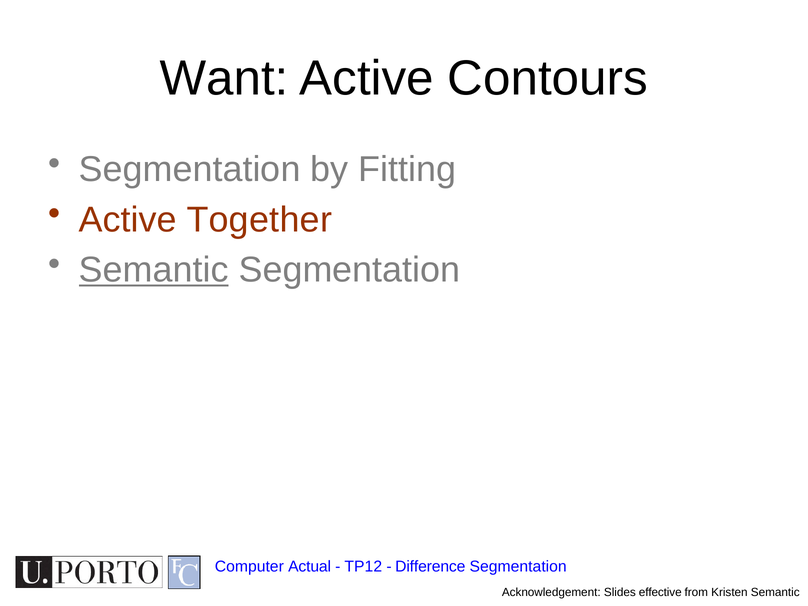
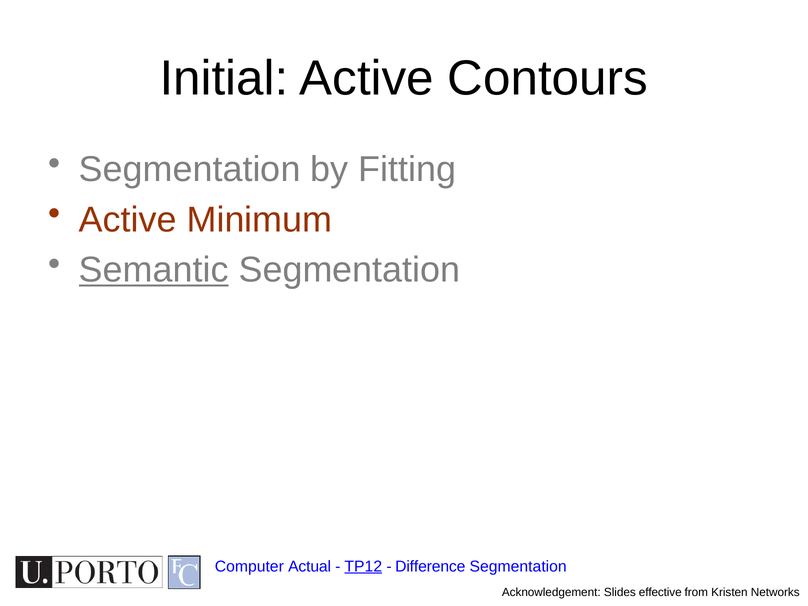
Want: Want -> Initial (224, 78)
Together: Together -> Minimum (259, 220)
TP12 underline: none -> present (363, 566)
Kristen Semantic: Semantic -> Networks (775, 592)
